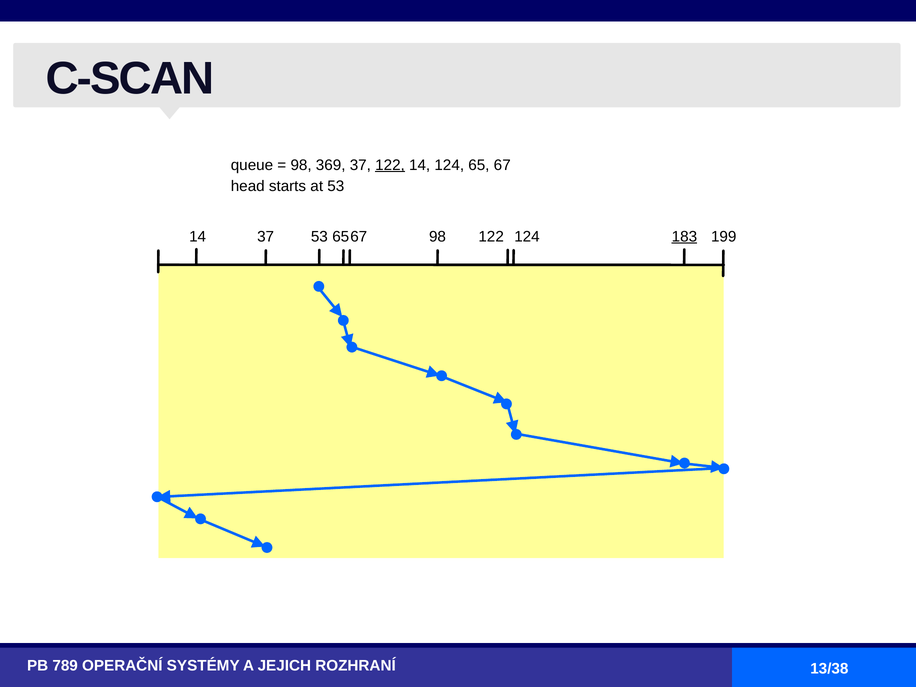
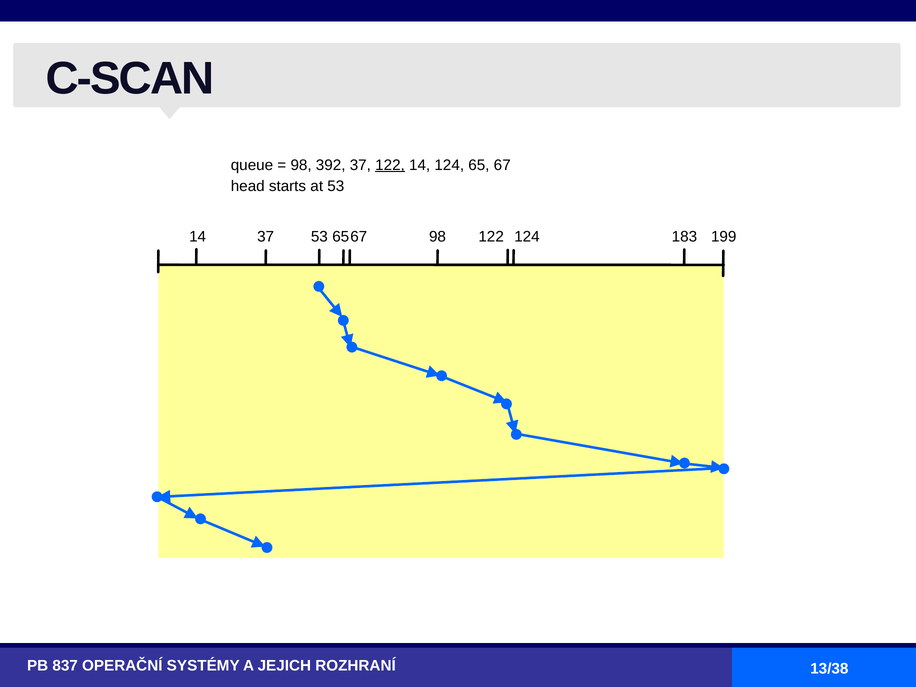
369: 369 -> 392 (331, 165)
183 underline: present -> none (684, 237)
789: 789 -> 837 (65, 666)
